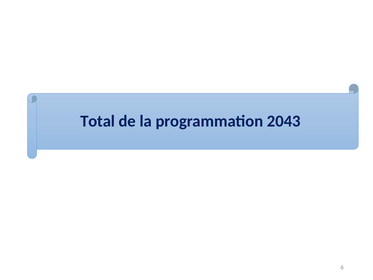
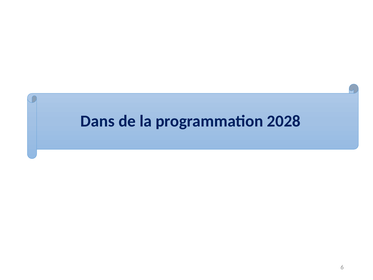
Total: Total -> Dans (98, 121)
2043: 2043 -> 2028 (284, 121)
